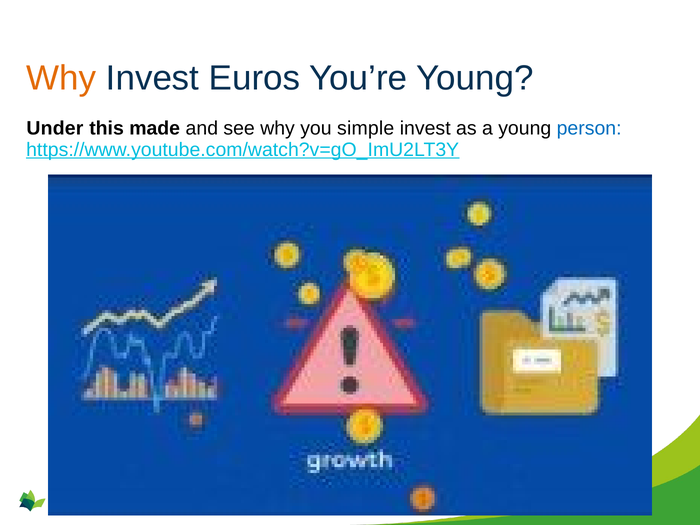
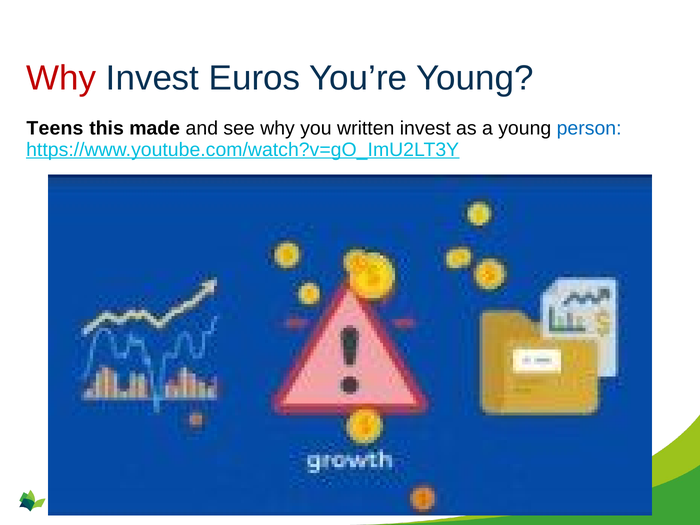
Why colour: orange -> red (61, 78)
Under: Under -> Teens (55, 128)
simple: simple -> written (366, 128)
